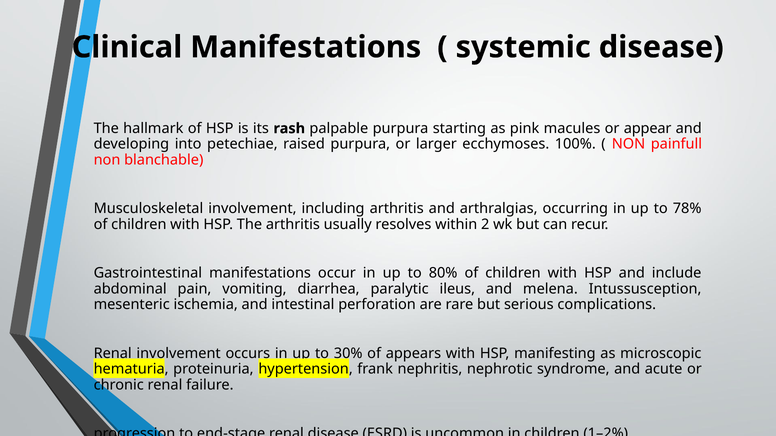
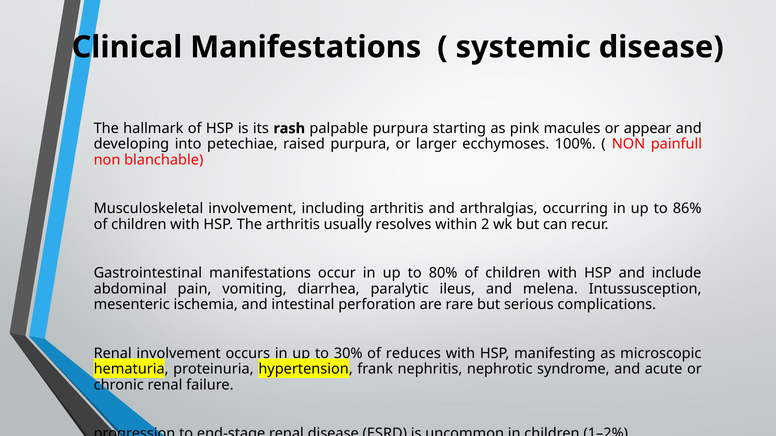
78%: 78% -> 86% (687, 209)
appears: appears -> reduces (413, 354)
